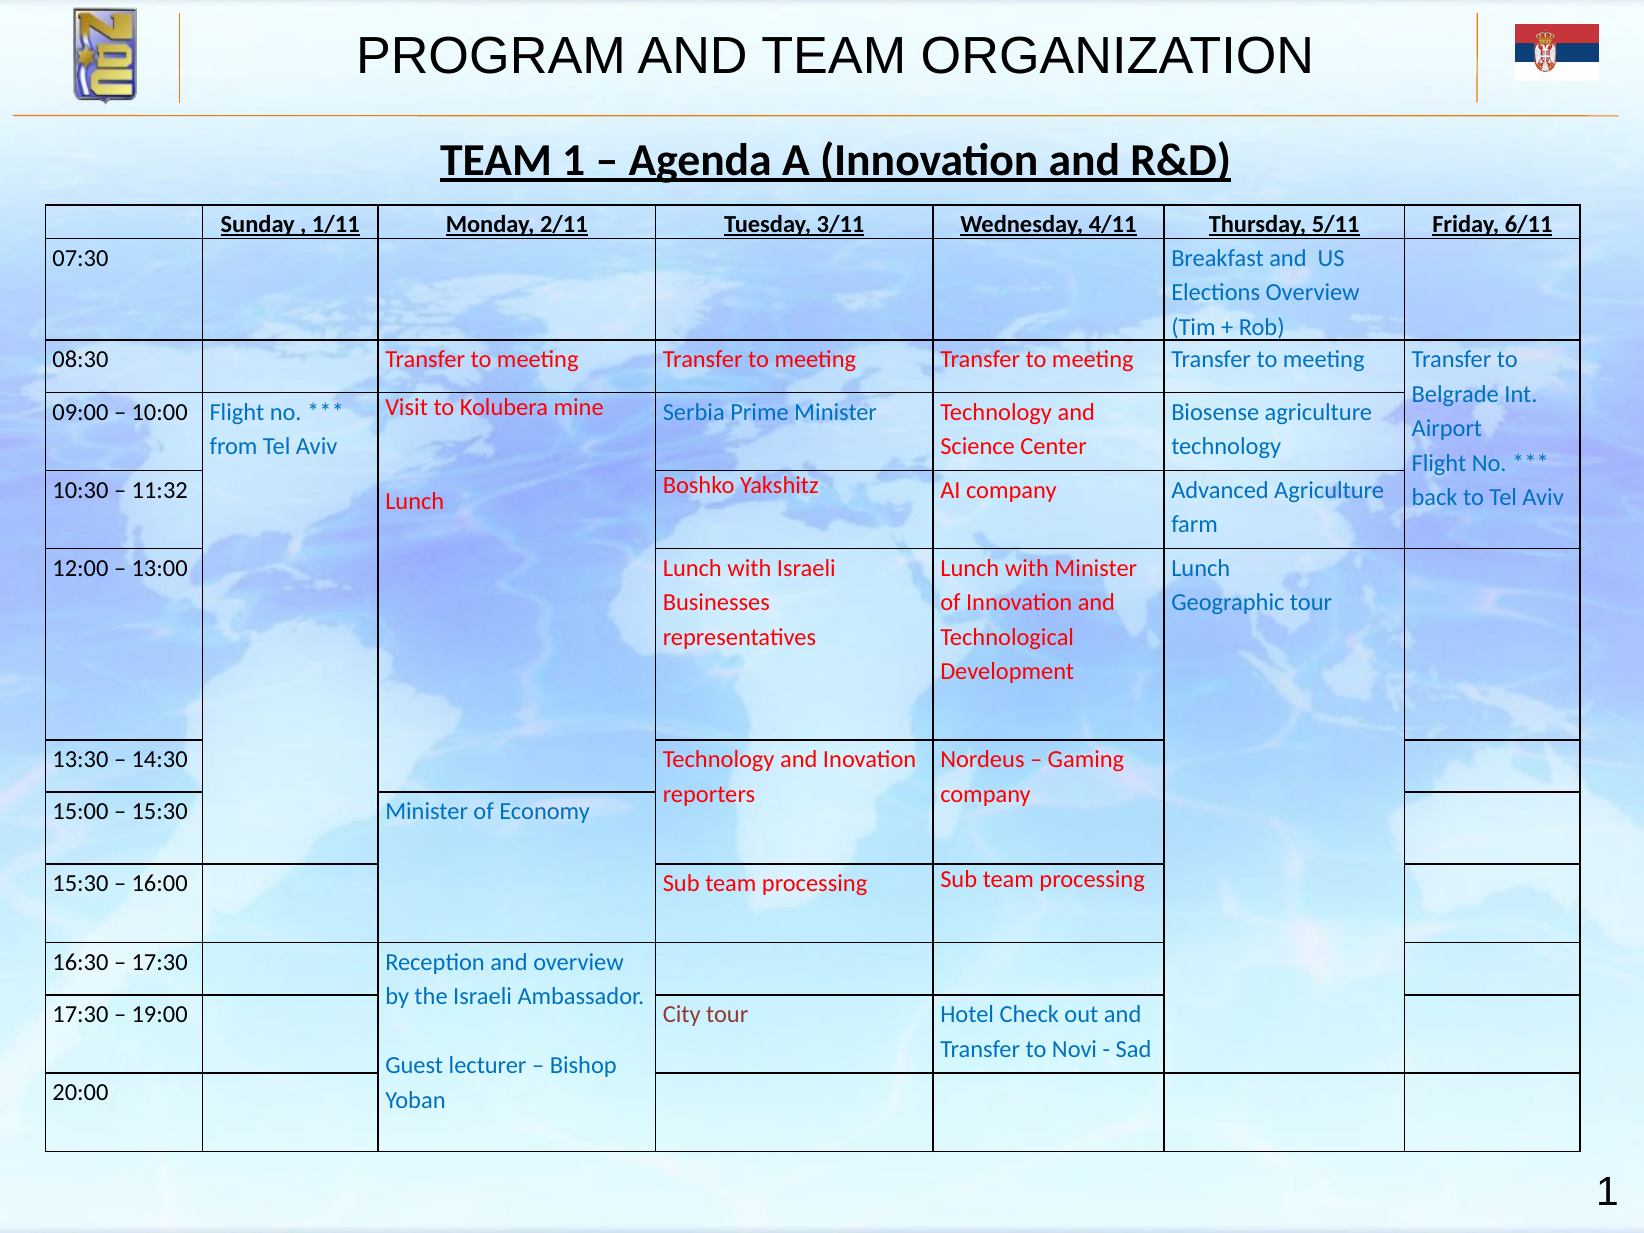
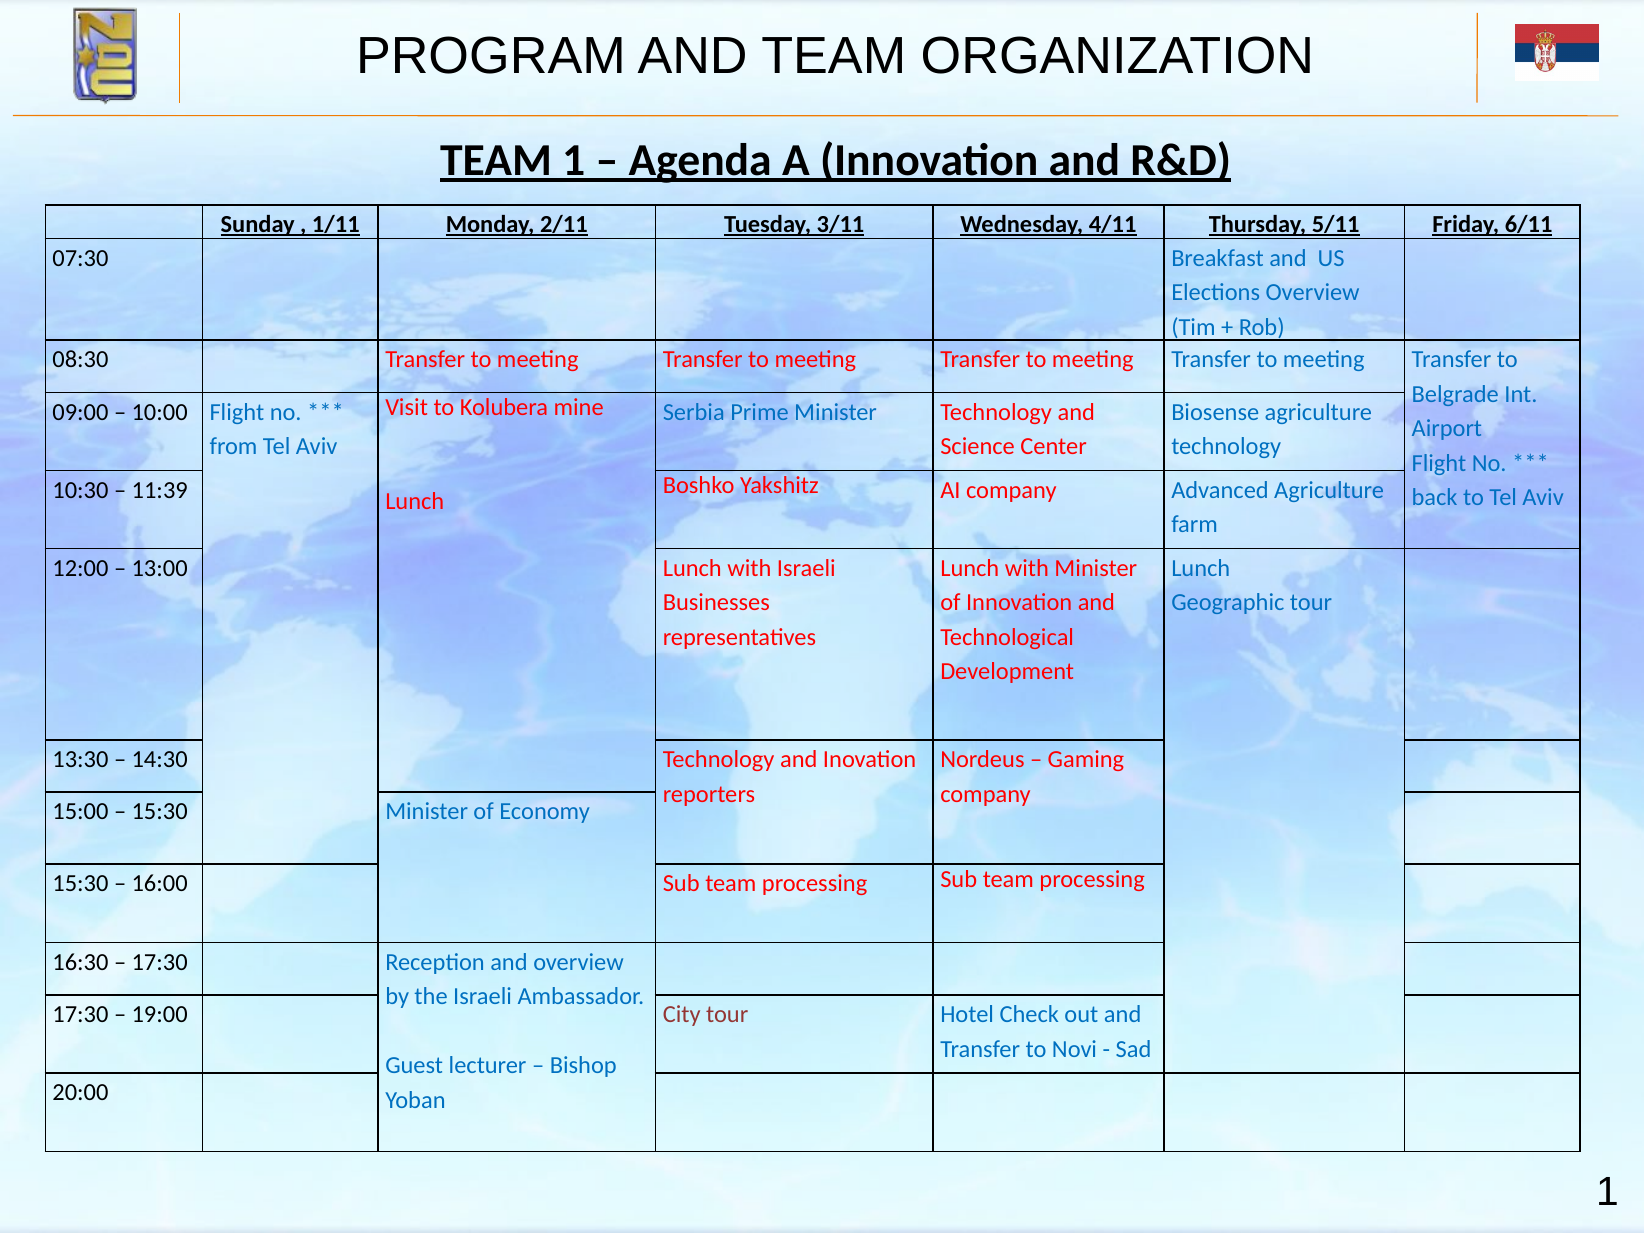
11:32: 11:32 -> 11:39 (160, 490)
